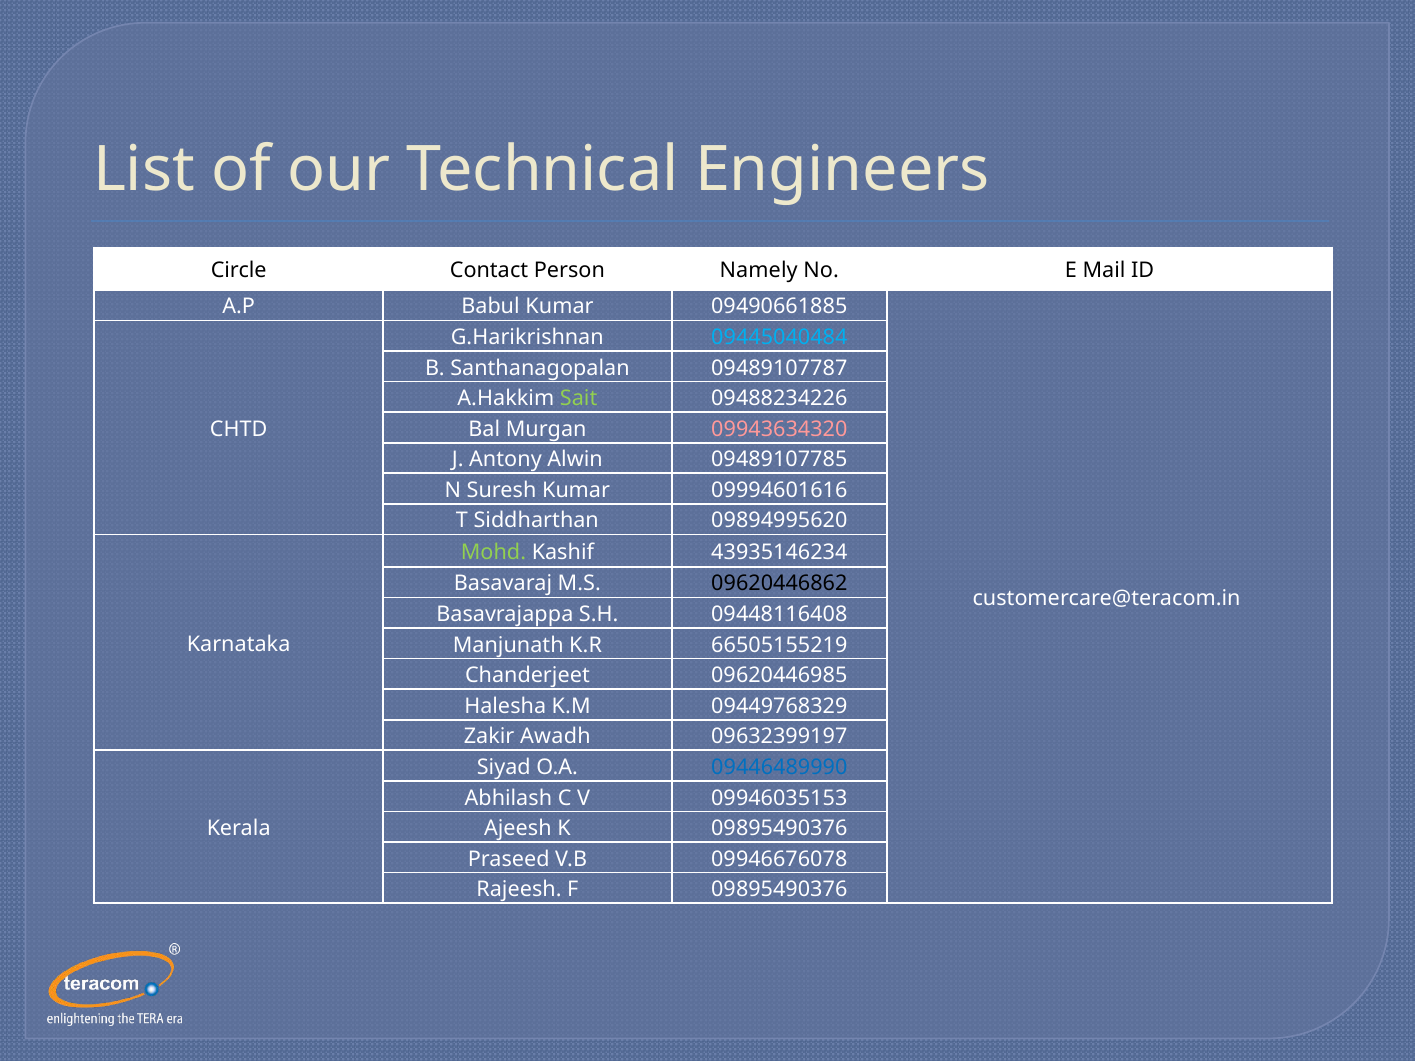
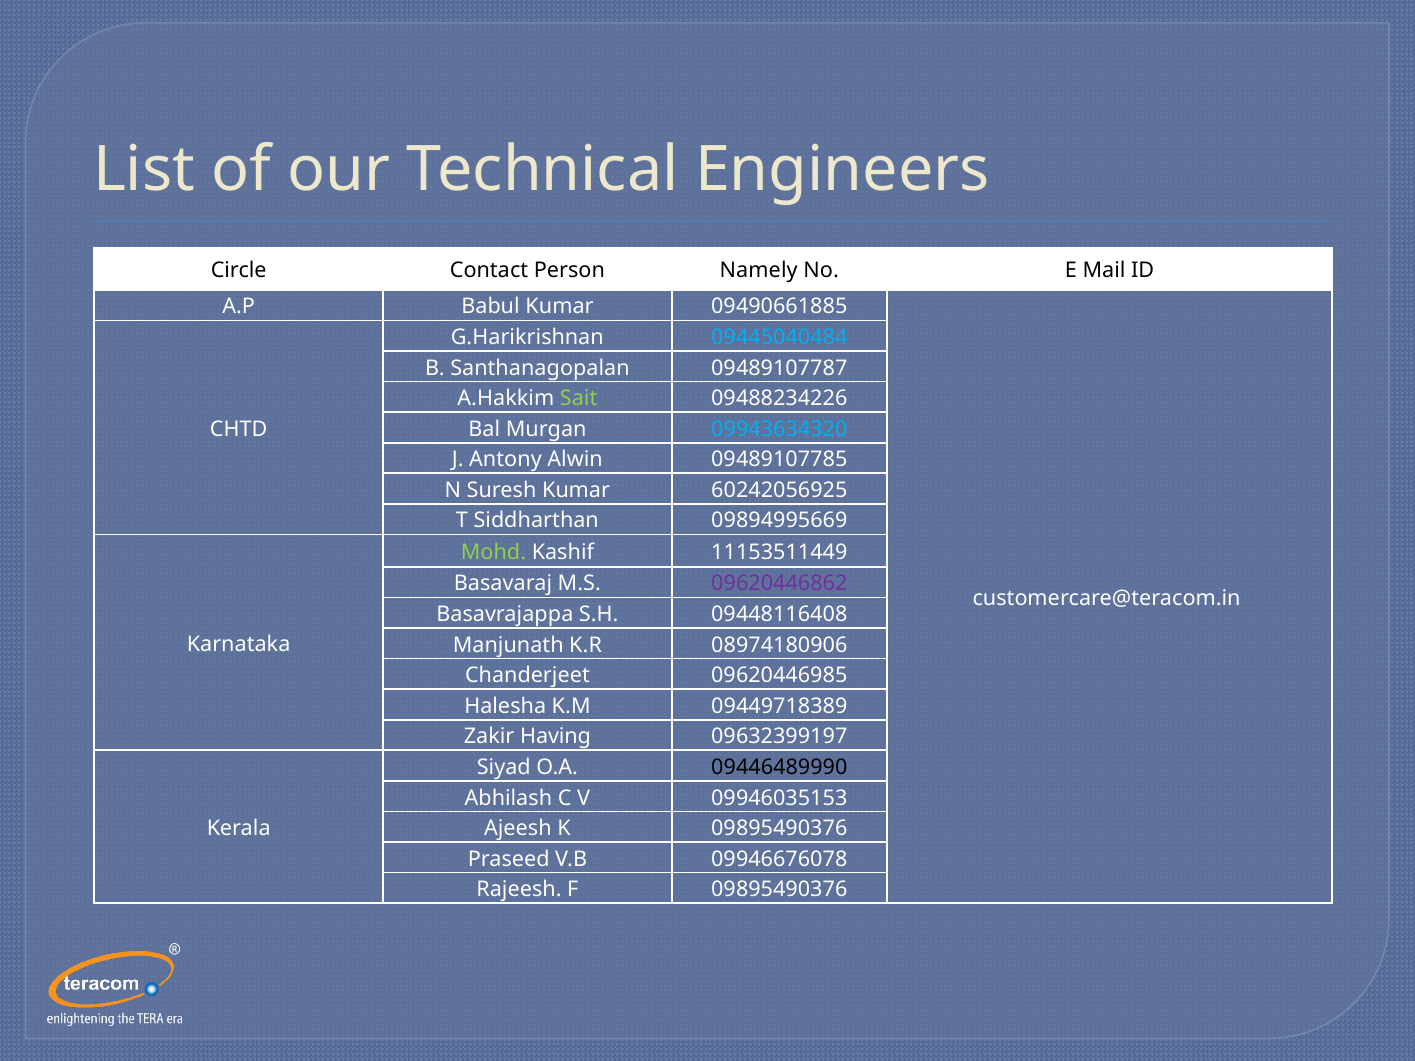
09943634320 colour: pink -> light blue (779, 429)
09994601616: 09994601616 -> 60242056925 (779, 490)
09894995620: 09894995620 -> 09894995669 (779, 521)
43935146234: 43935146234 -> 11153511449 (779, 553)
09620446862 colour: black -> purple (779, 584)
66505155219: 66505155219 -> 08974180906 (779, 645)
09449768329: 09449768329 -> 09449718389 (779, 706)
Awadh: Awadh -> Having (556, 737)
09446489990 colour: blue -> black (779, 767)
